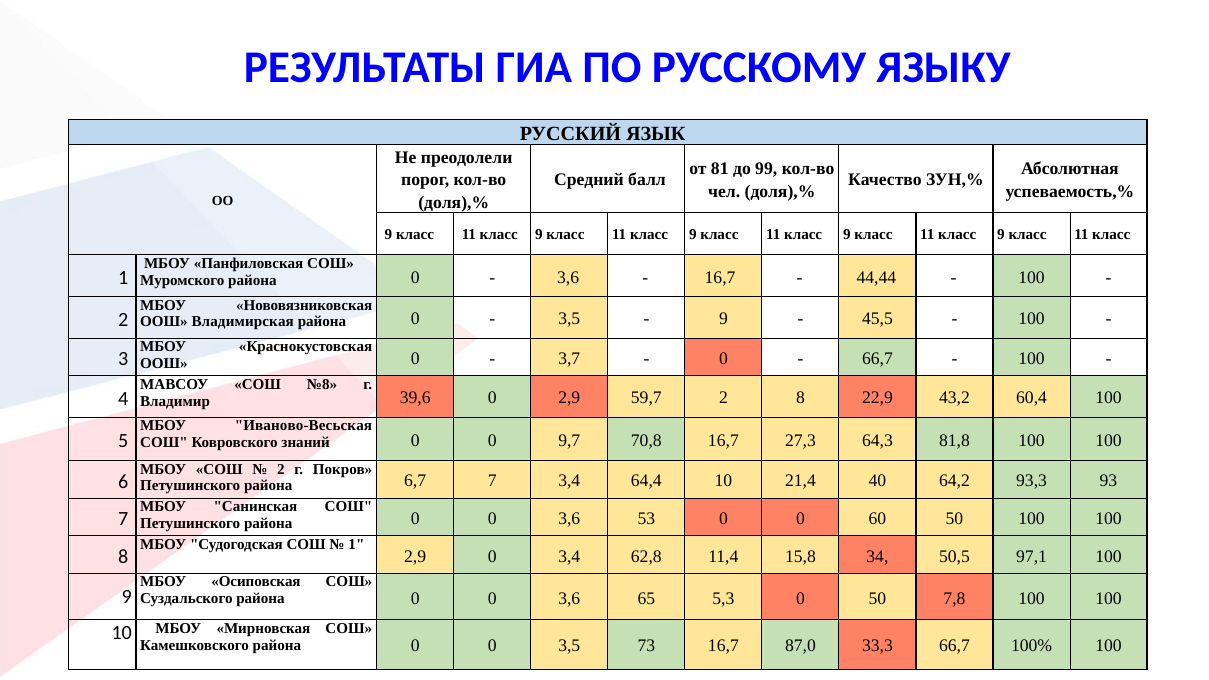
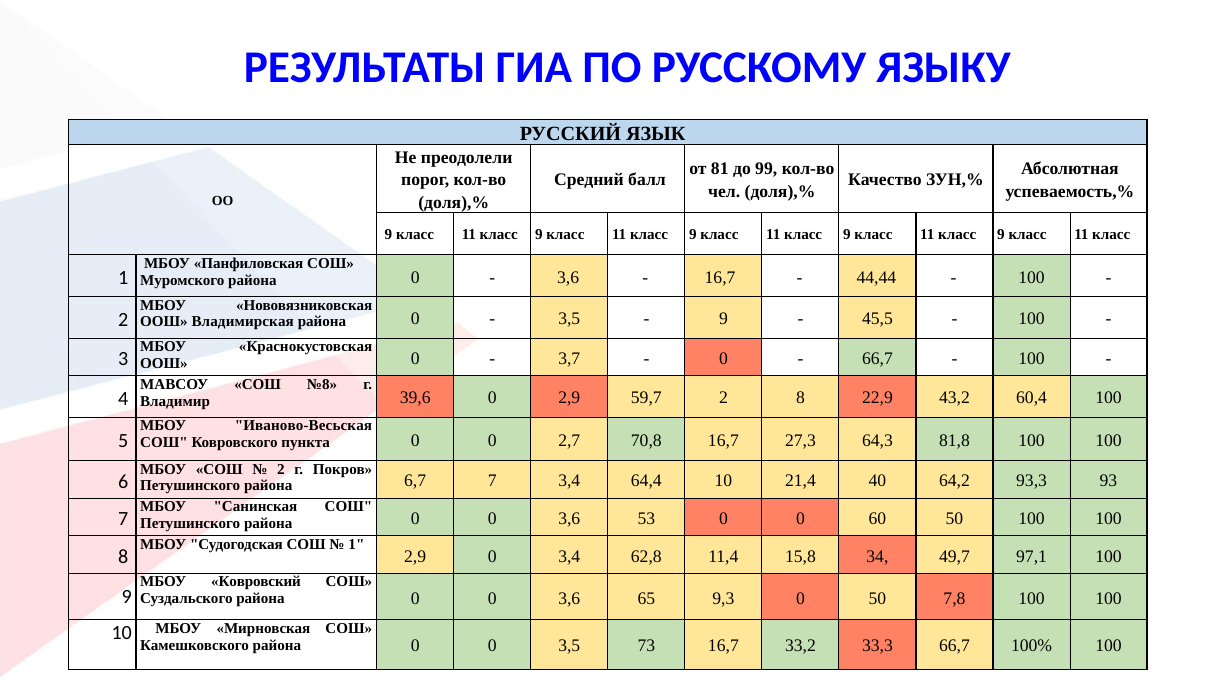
знаний: знаний -> пункта (306, 443)
9,7: 9,7 -> 2,7 (569, 441)
50,5: 50,5 -> 49,7 (955, 556)
Осиповская: Осиповская -> Ковровский (256, 582)
5,3: 5,3 -> 9,3 (723, 598)
87,0: 87,0 -> 33,2 (800, 646)
